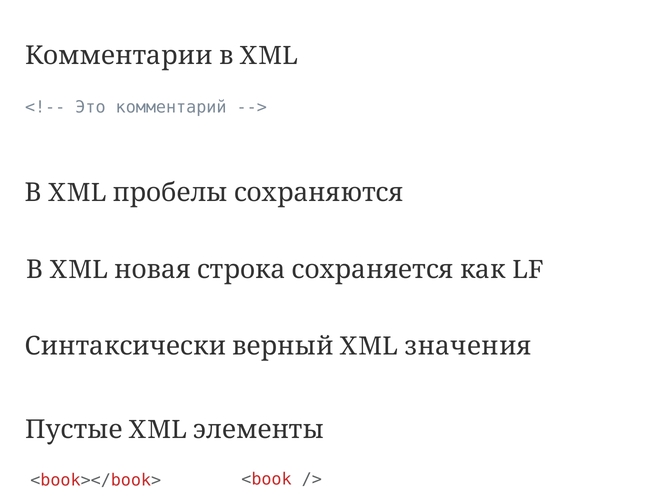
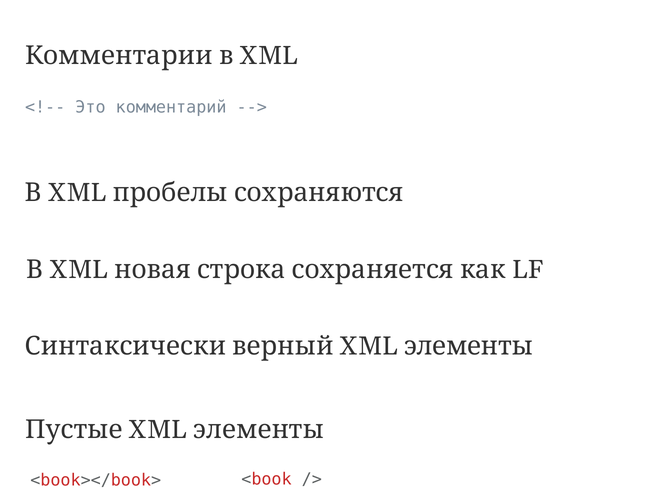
значения: значения -> элементы (469, 347)
